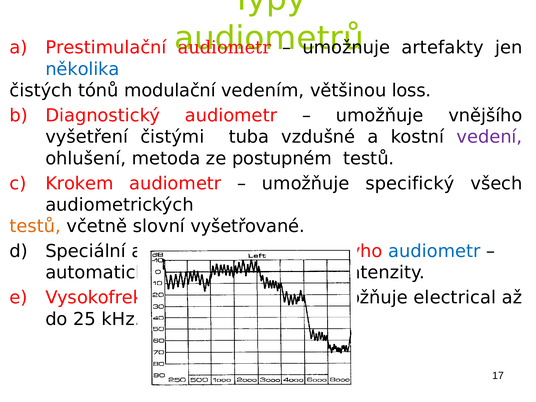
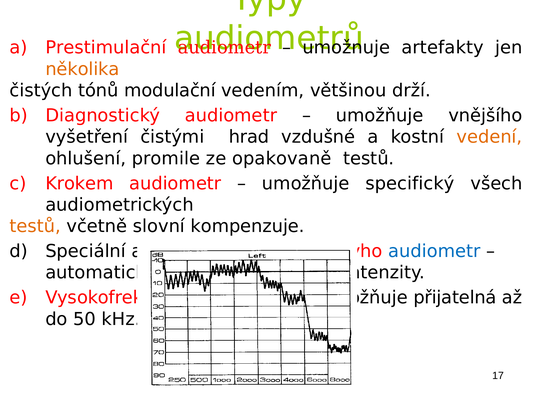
několika colour: blue -> orange (82, 69)
loss: loss -> drží (411, 91)
tuba: tuba -> hrad (249, 137)
vedení colour: purple -> orange (489, 137)
metoda: metoda -> promile (166, 158)
postupném: postupném -> opakovaně (282, 158)
vyšetřované: vyšetřované -> kompenzuje (248, 226)
electrical: electrical -> přijatelná (455, 298)
25: 25 -> 50 (85, 319)
